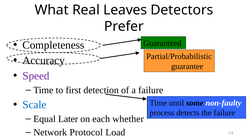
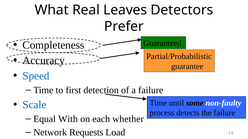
Speed colour: purple -> blue (36, 76)
Later: Later -> With (68, 119)
Protocol: Protocol -> Requests (86, 133)
